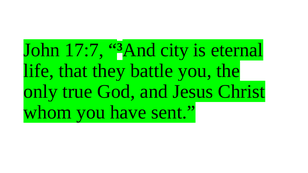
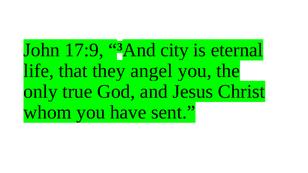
17:7: 17:7 -> 17:9 (84, 50)
battle: battle -> angel (152, 71)
